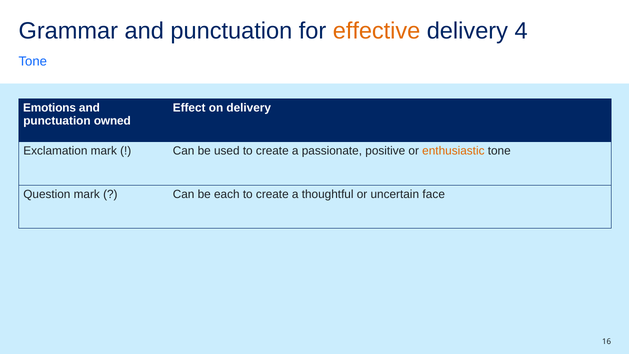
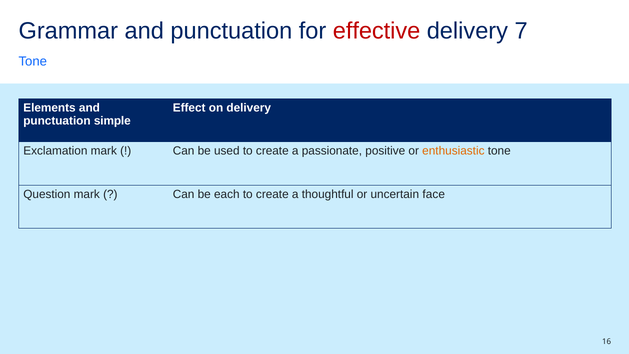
effective colour: orange -> red (377, 31)
4: 4 -> 7 (521, 31)
Emotions: Emotions -> Elements (49, 108)
owned: owned -> simple (112, 121)
